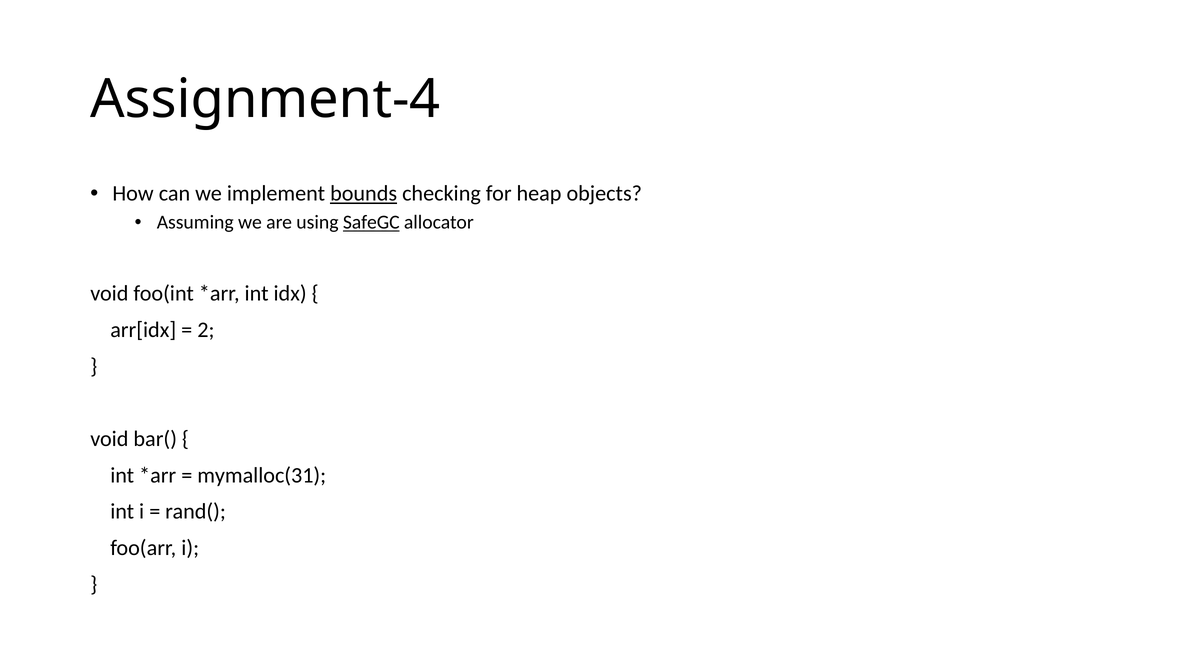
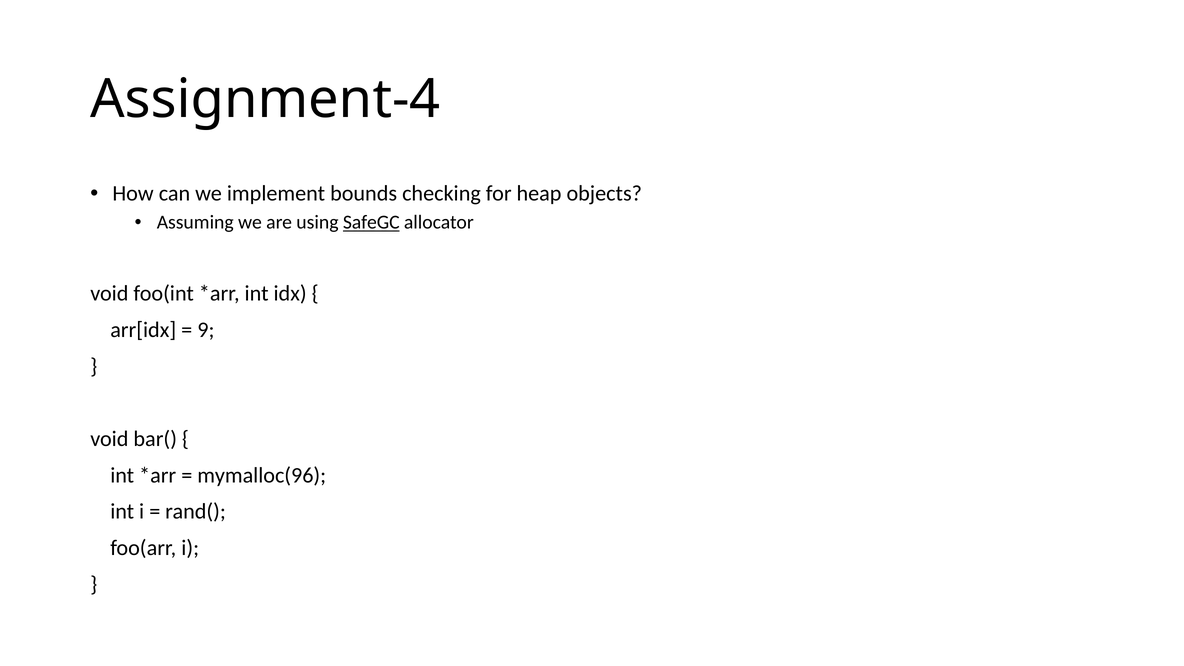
bounds underline: present -> none (364, 194)
2: 2 -> 9 (206, 330)
mymalloc(31: mymalloc(31 -> mymalloc(96 (262, 475)
